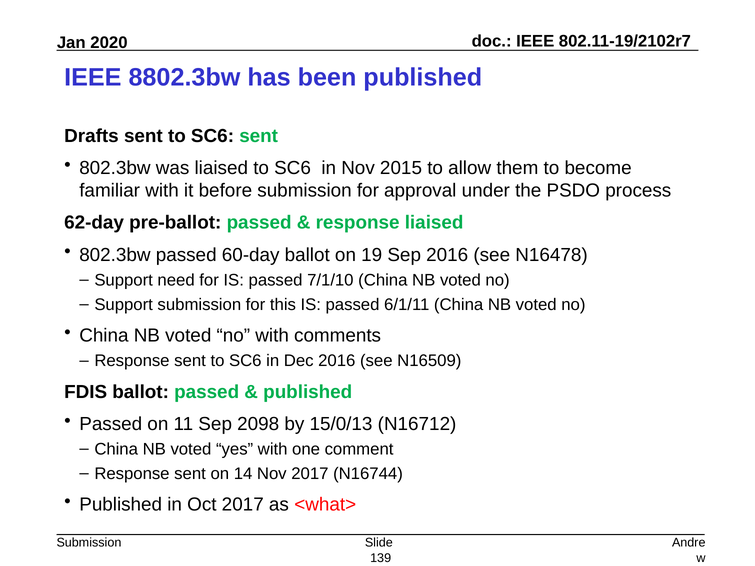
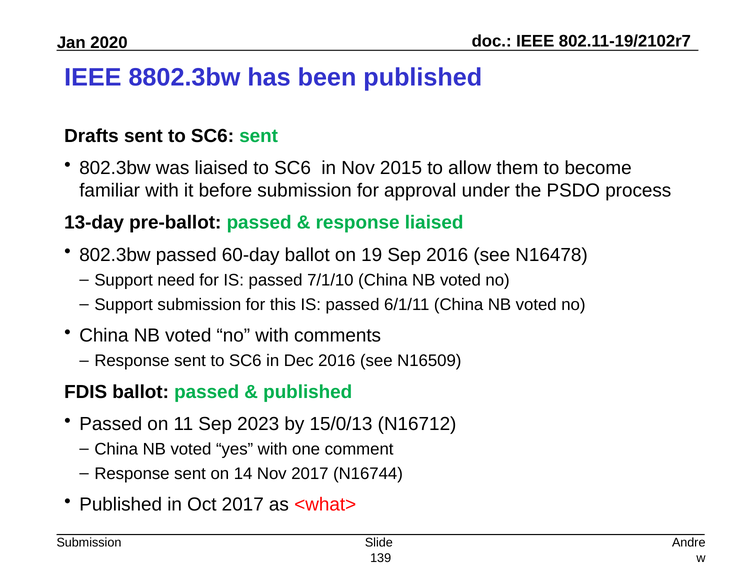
62-day: 62-day -> 13-day (94, 223)
2098: 2098 -> 2023 (258, 424)
